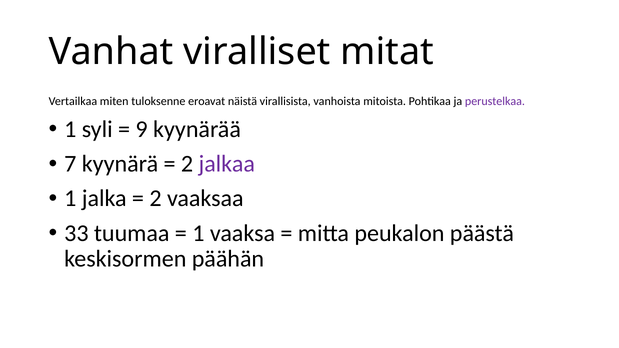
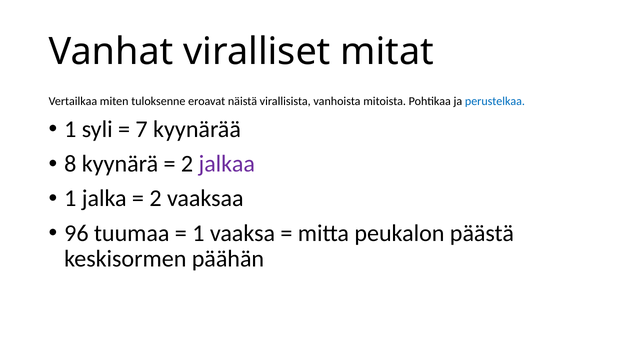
perustelkaa colour: purple -> blue (495, 102)
9: 9 -> 7 (142, 130)
7: 7 -> 8 (70, 164)
33: 33 -> 96 (76, 233)
